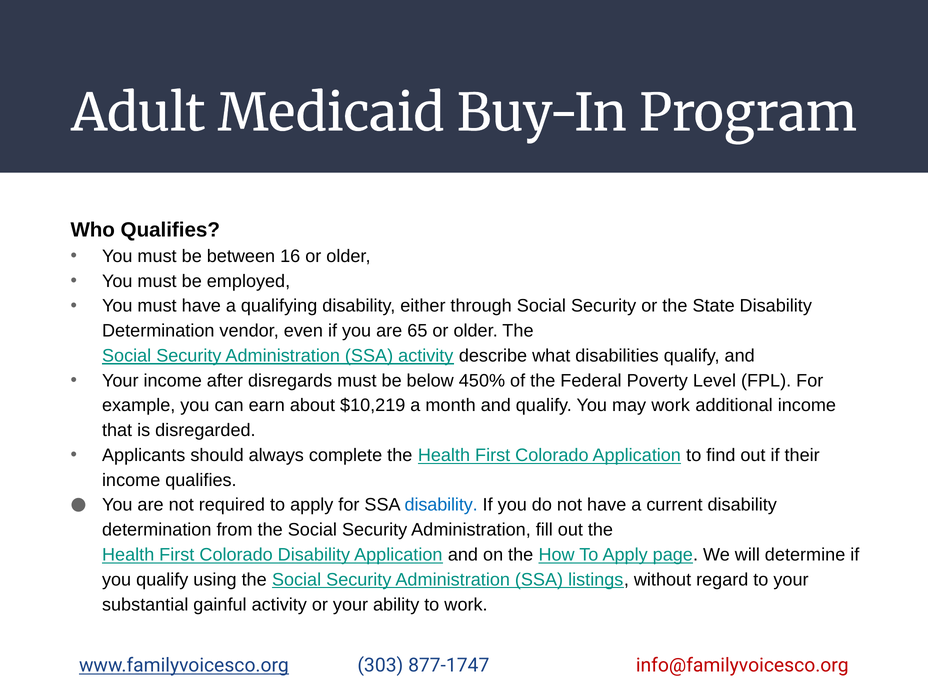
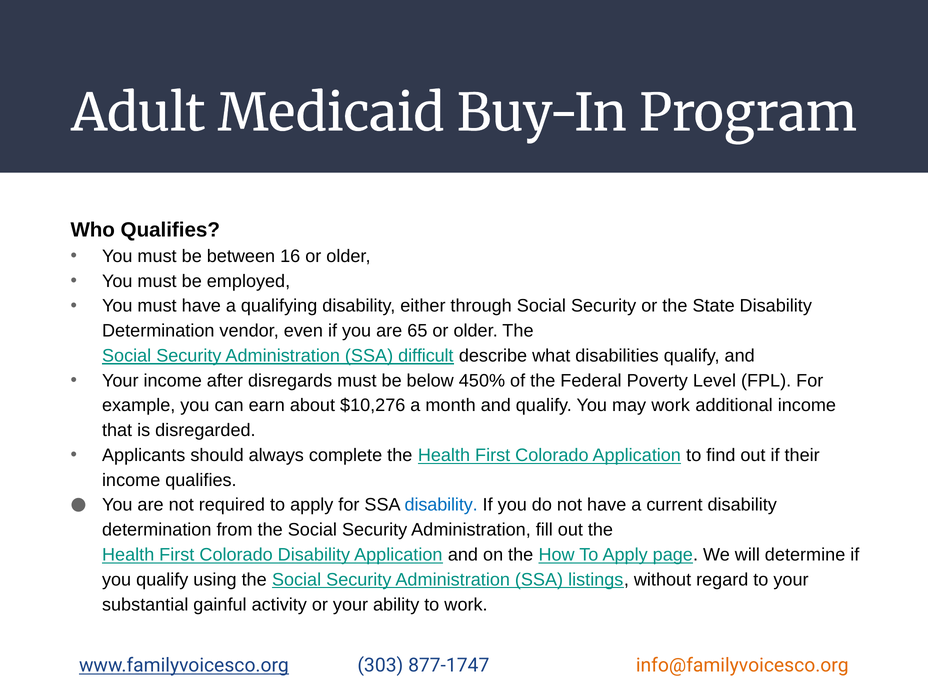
SSA activity: activity -> difficult (426, 356)
$10,219: $10,219 -> $10,276 (373, 406)
info@familyvoicesco.org colour: red -> orange (742, 666)
